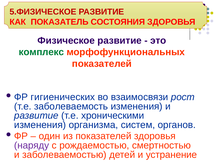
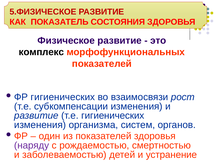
комплекс colour: green -> black (41, 52)
заболеваемость: заболеваемость -> субкомпенсации (71, 107)
т.е хроническими: хроническими -> гигиенических (113, 116)
